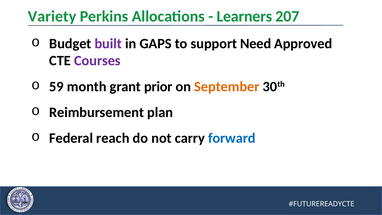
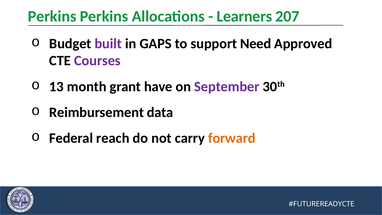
Variety: Variety -> Perkins (52, 16)
59: 59 -> 13 (56, 87)
prior: prior -> have (158, 87)
September colour: orange -> purple (227, 87)
plan: plan -> data (160, 112)
forward colour: blue -> orange (232, 138)
